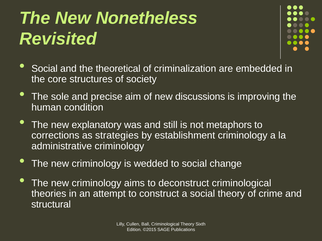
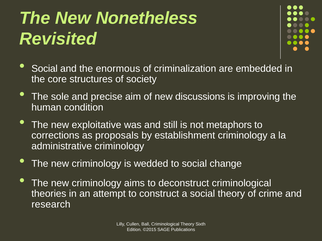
theoretical: theoretical -> enormous (118, 69)
explanatory: explanatory -> exploitative (97, 125)
strategies: strategies -> proposals (117, 136)
structural: structural -> research (51, 205)
